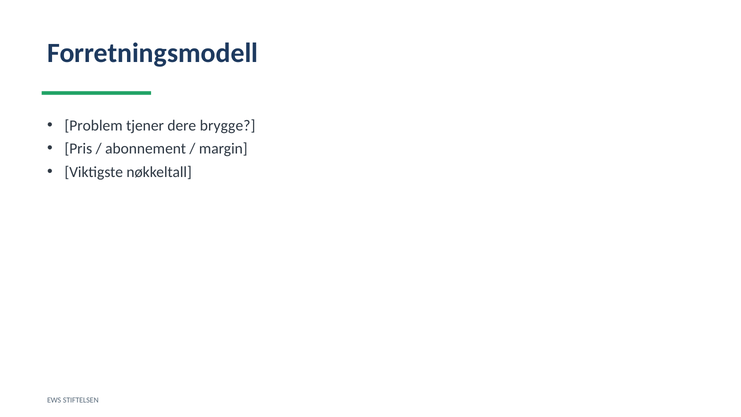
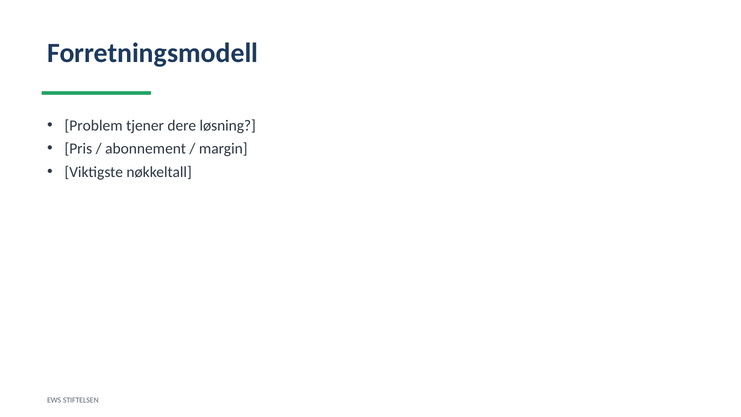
brygge: brygge -> løsning (228, 126)
